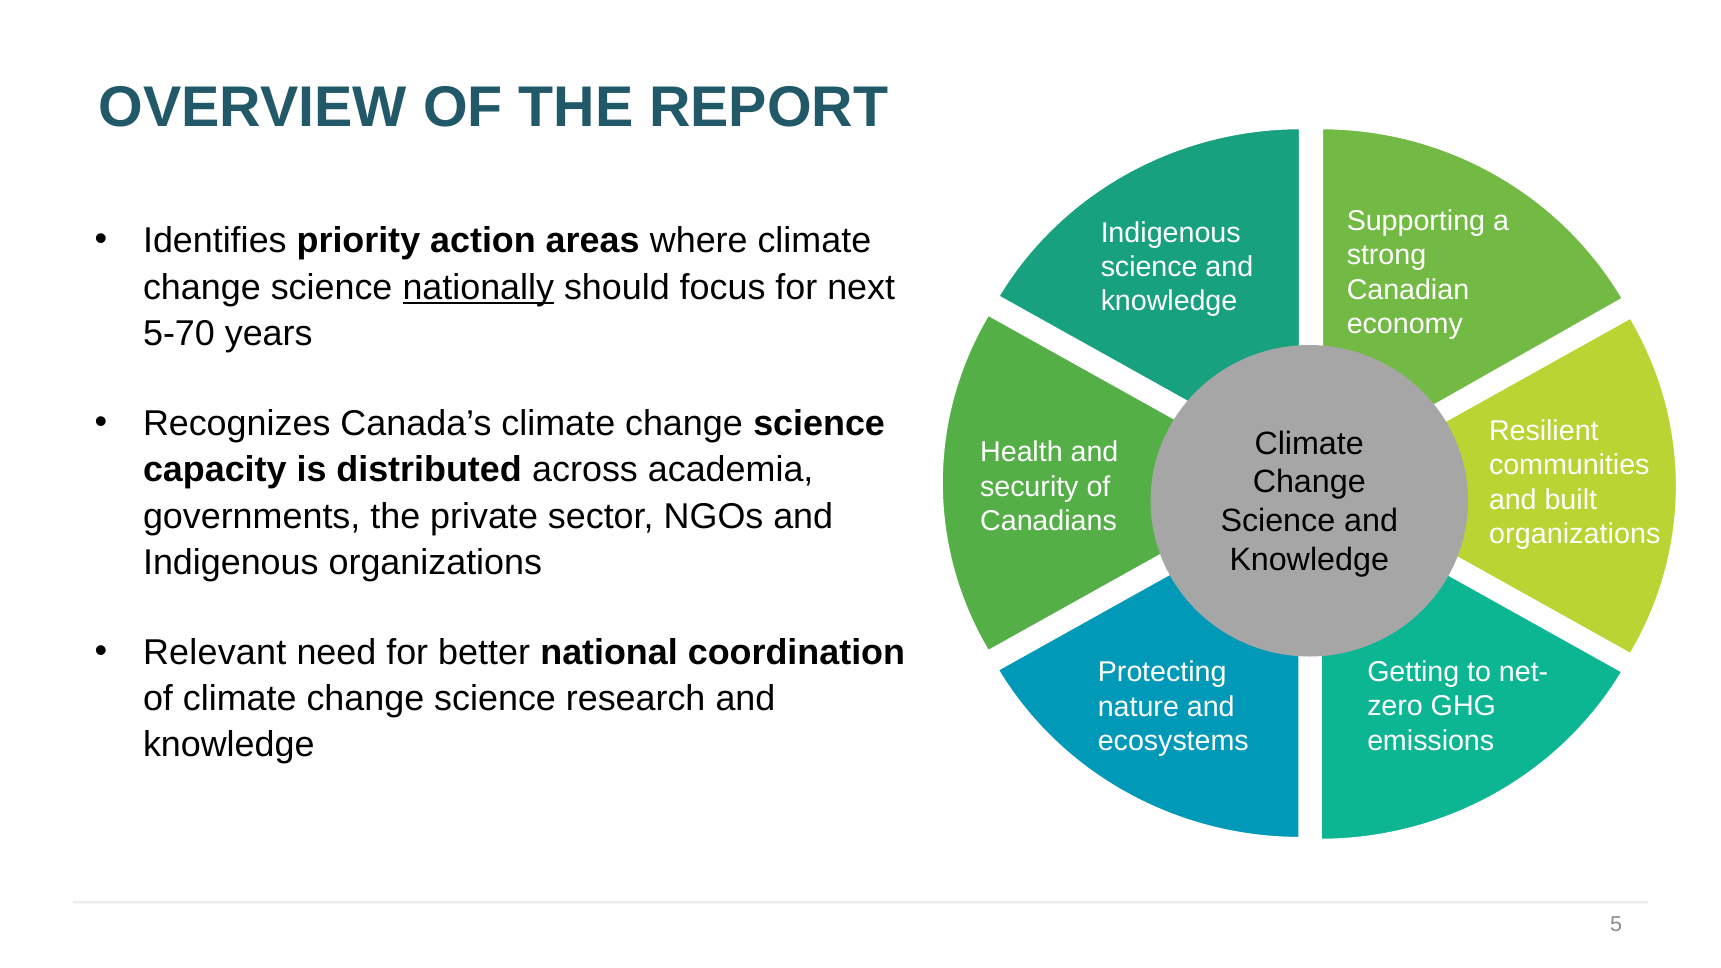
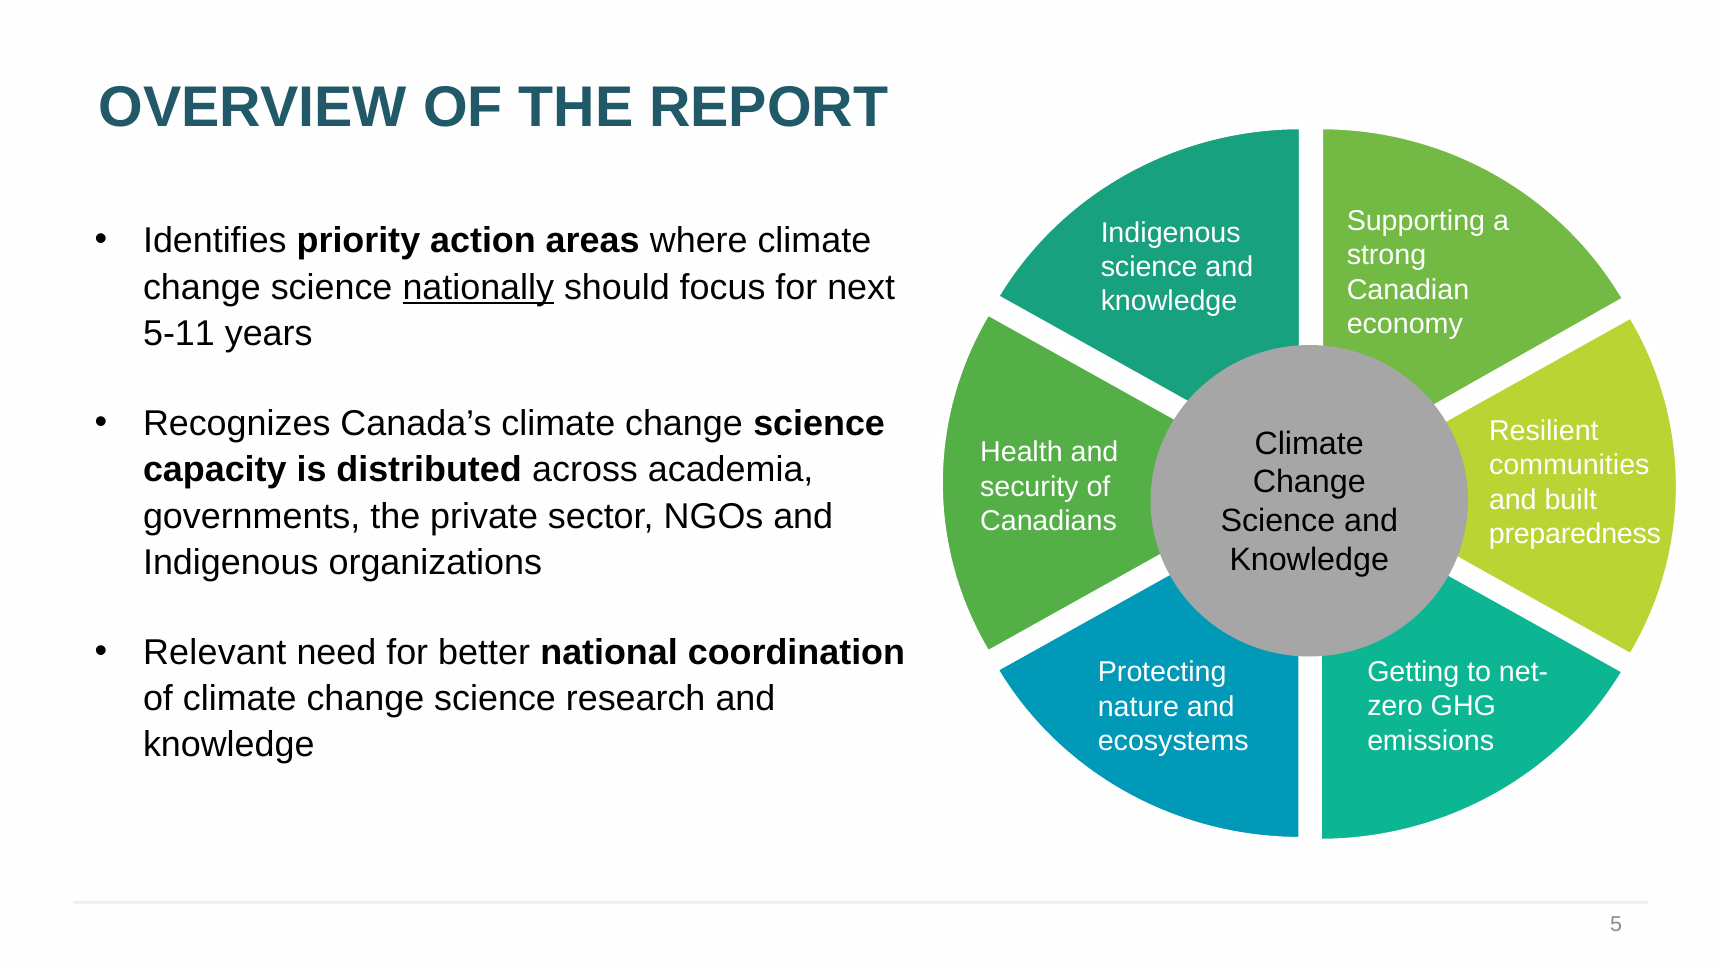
5-70: 5-70 -> 5-11 (179, 334)
organizations: organizations -> preparedness (1575, 534)
